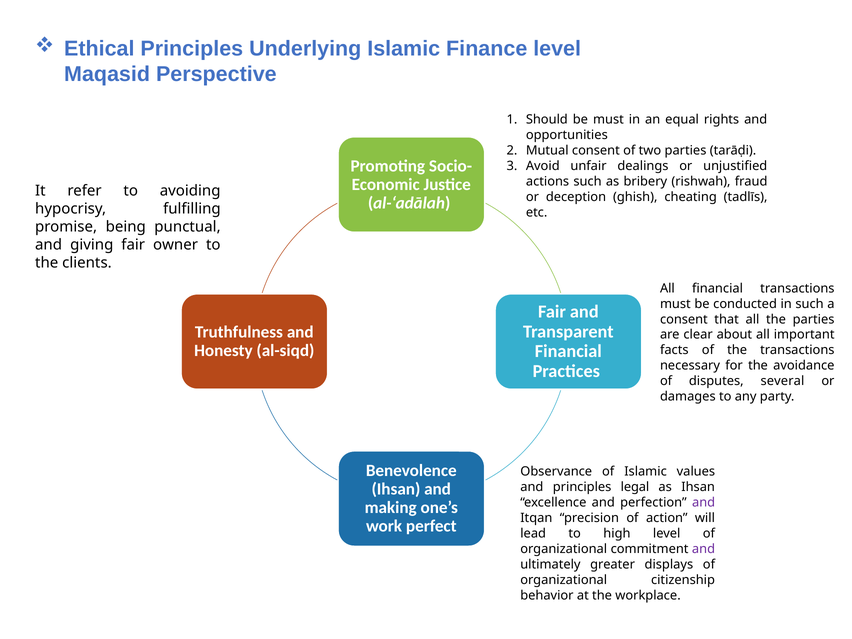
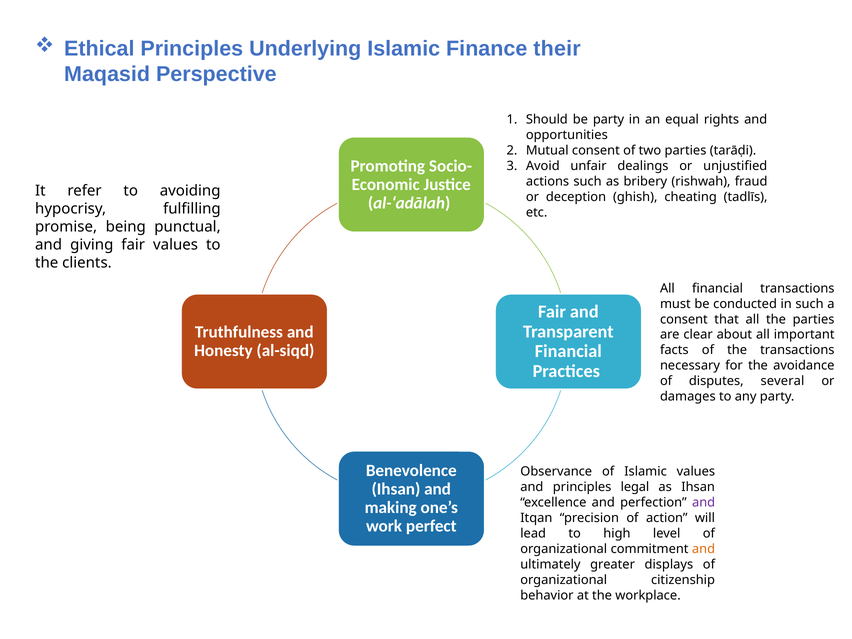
Finance level: level -> their (557, 48)
be must: must -> party (609, 120)
fair owner: owner -> values (176, 245)
and colour: purple -> orange (704, 549)
